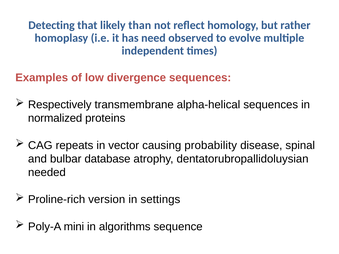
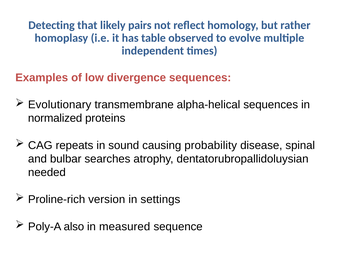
than: than -> pairs (140, 25)
need: need -> table (153, 38)
Respectively: Respectively -> Evolutionary (60, 105)
vector: vector -> sound (124, 145)
database: database -> searches (107, 159)
mini: mini -> also (74, 227)
algorithms: algorithms -> measured (125, 227)
